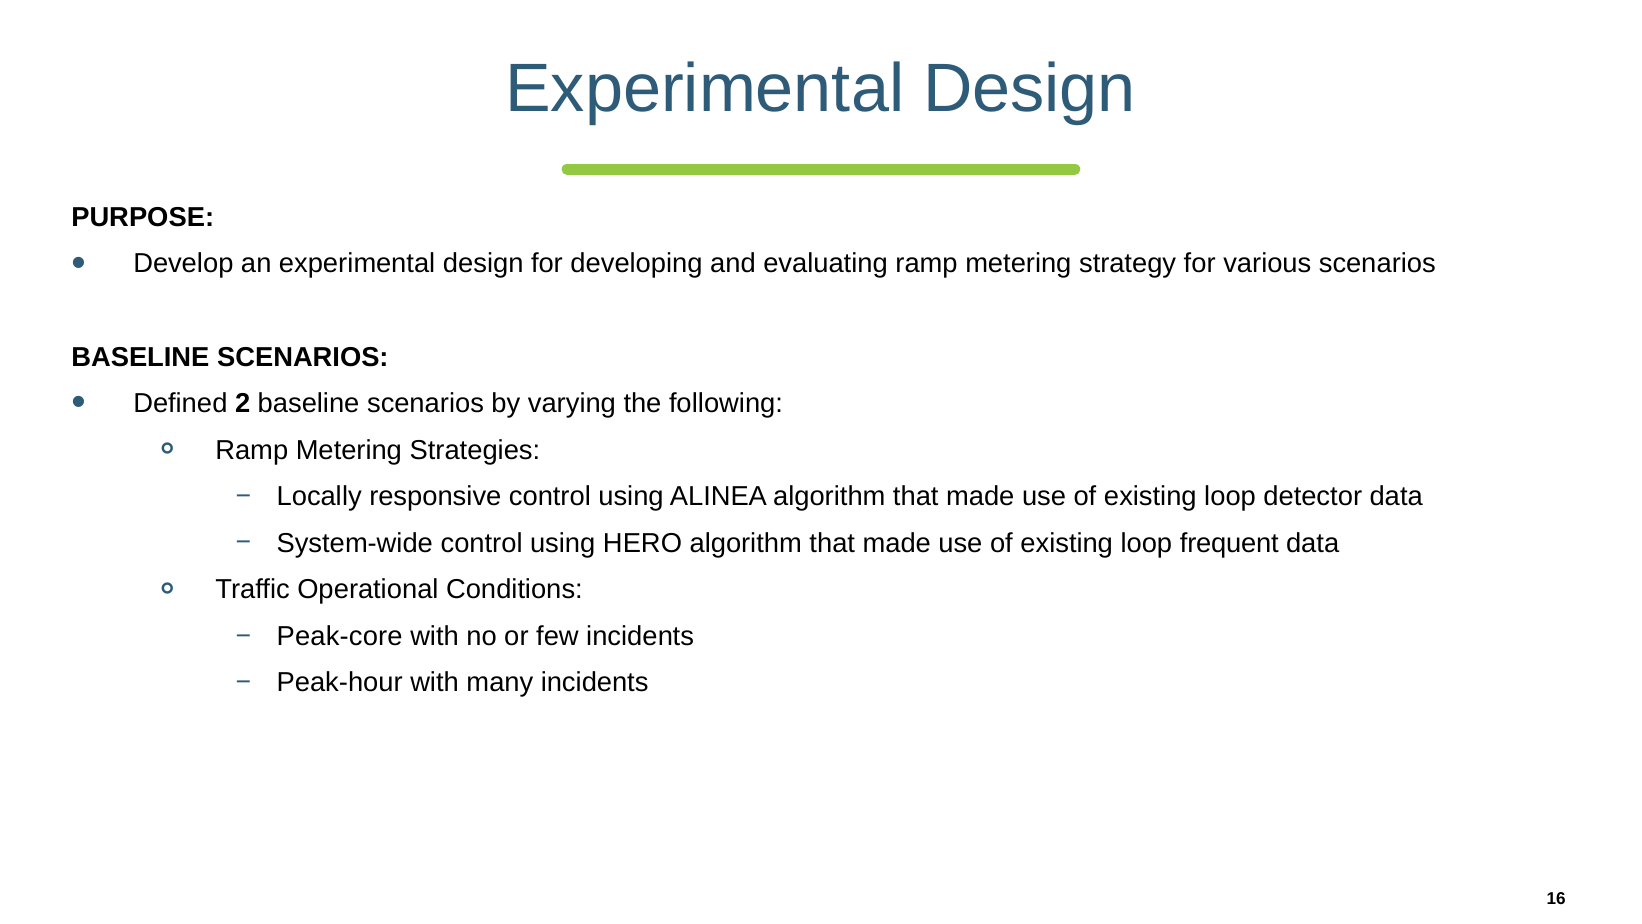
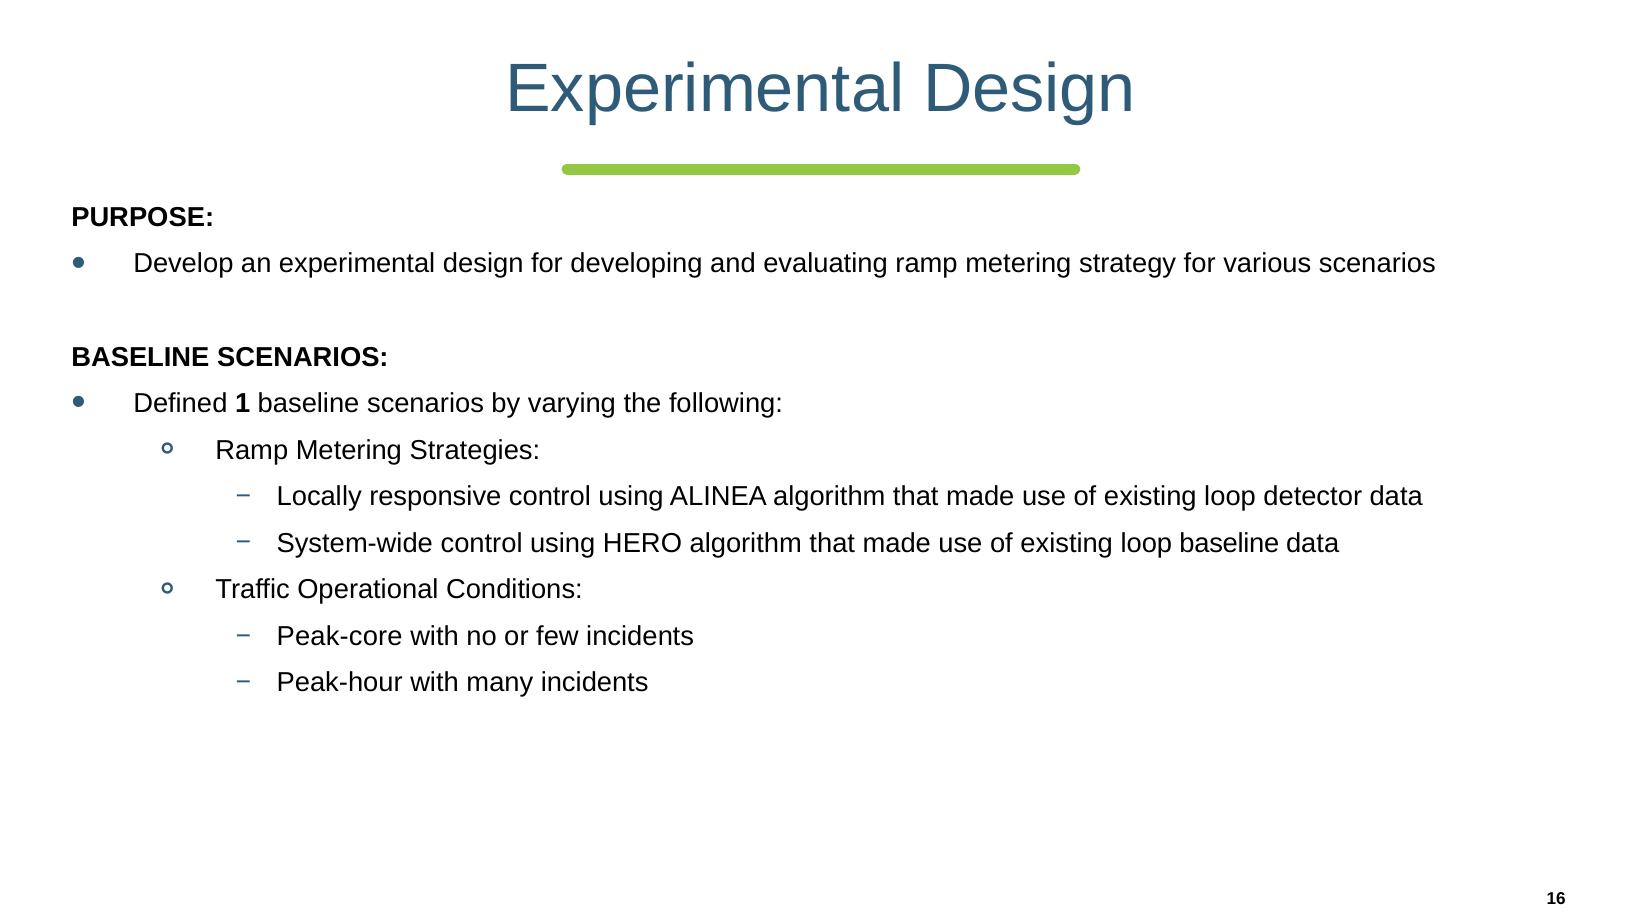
2: 2 -> 1 (243, 403)
loop frequent: frequent -> baseline (1229, 543)
